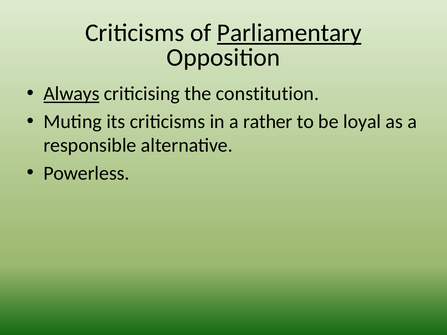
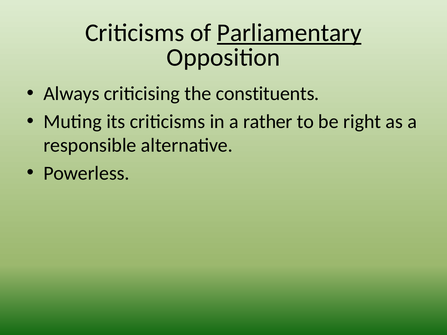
Always underline: present -> none (72, 94)
constitution: constitution -> constituents (268, 94)
loyal: loyal -> right (362, 122)
